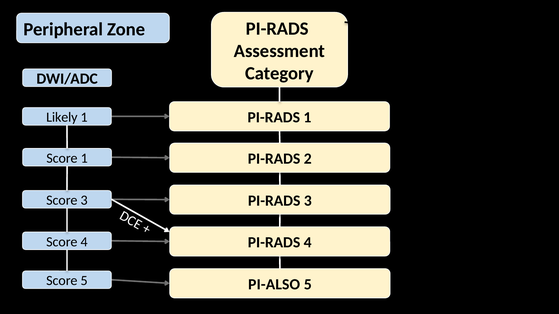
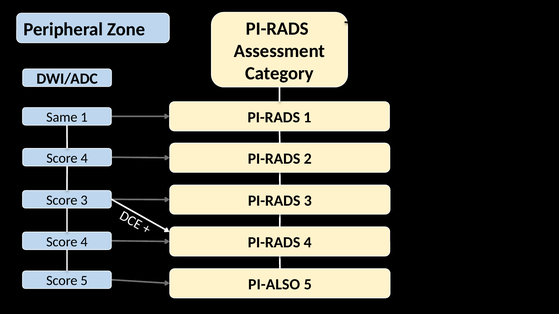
Likely: Likely -> Same (62, 117)
1: 1 -> 4 (84, 158)
